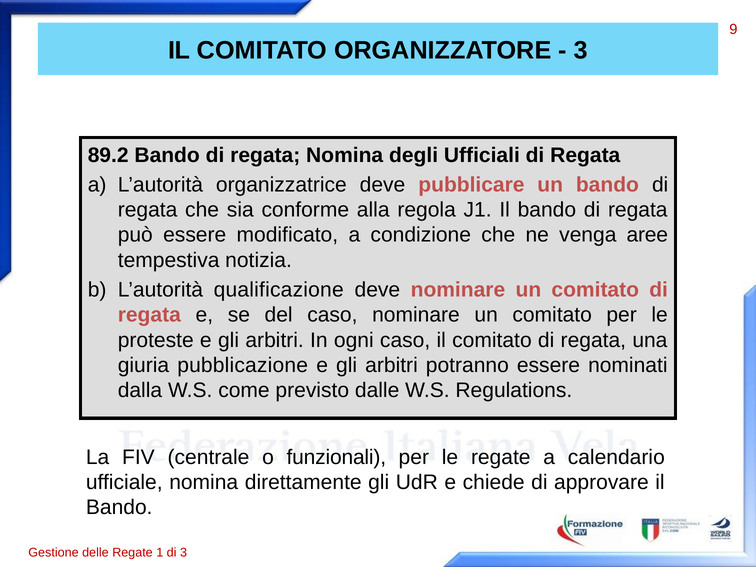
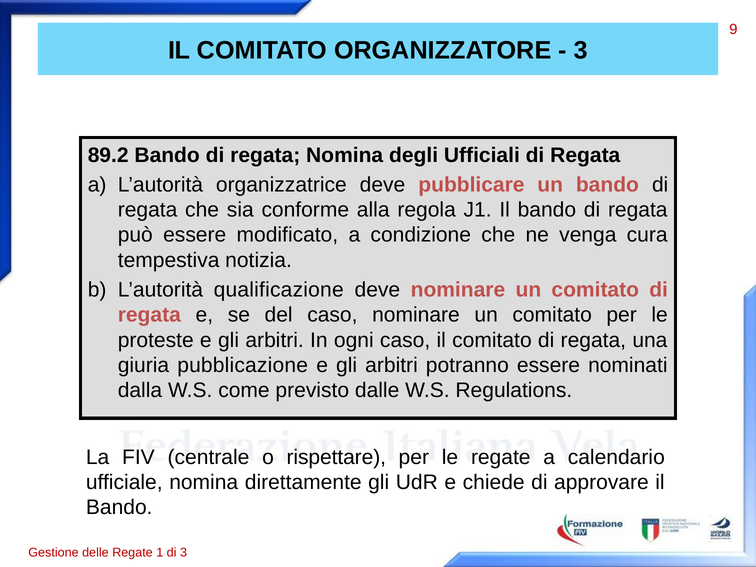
aree: aree -> cura (647, 235)
funzionali: funzionali -> rispettare (336, 457)
